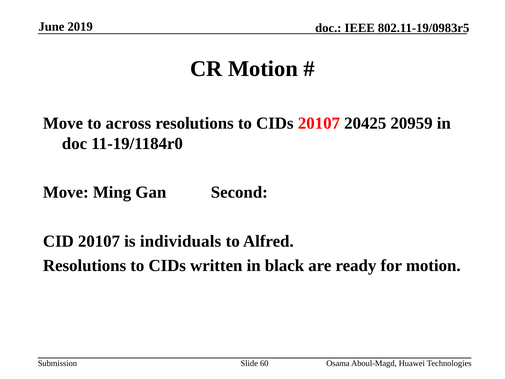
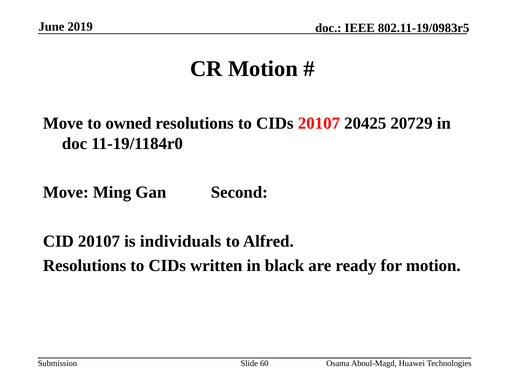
across: across -> owned (129, 123)
20959: 20959 -> 20729 (412, 123)
